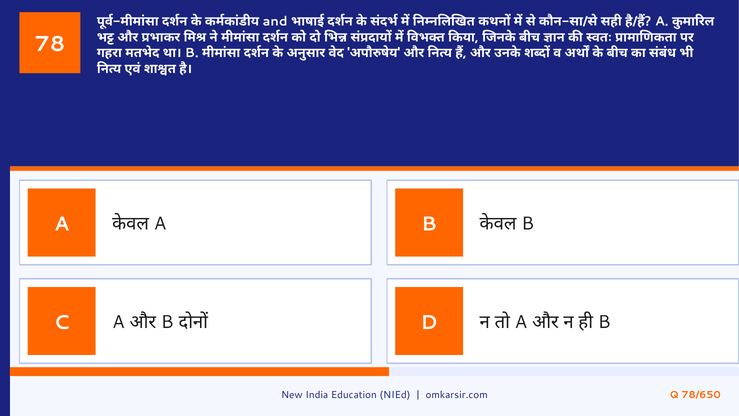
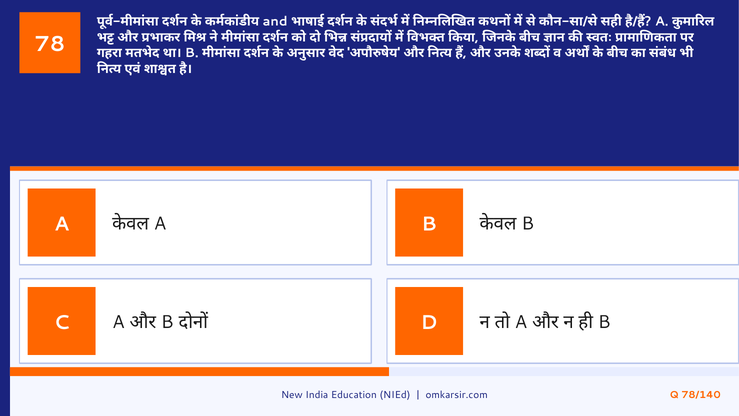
78/650: 78/650 -> 78/140 (701, 395)
